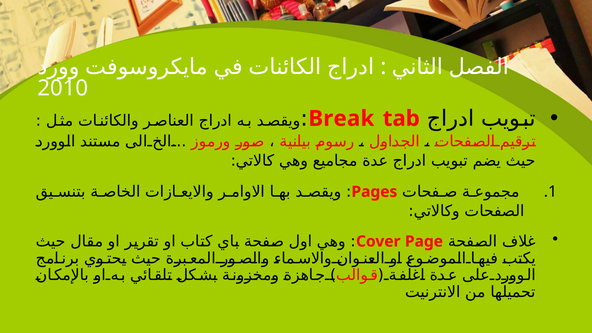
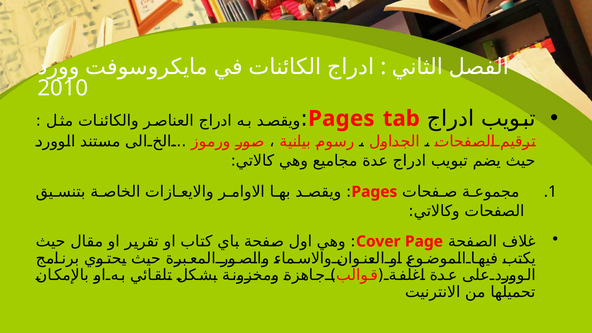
Break: Break -> Pages (341, 119)
